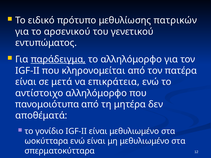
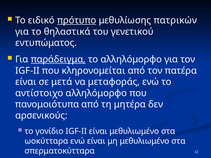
πρότυπο underline: none -> present (77, 20)
αρσενικού: αρσενικού -> θηλαστικά (67, 32)
επικράτεια: επικράτεια -> μεταφοράς (114, 82)
αποθέματά: αποθέματά -> αρσενικούς (41, 116)
